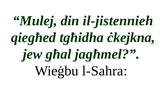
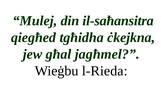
il-jistennieh: il-jistennieh -> il-saħansitra (118, 21)
l-Sahra: l-Sahra -> l-Rieda (105, 71)
